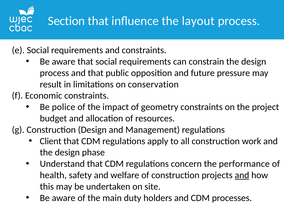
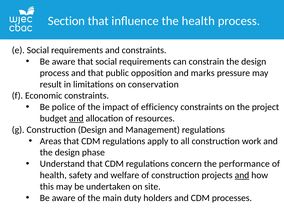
the layout: layout -> health (198, 21)
future: future -> marks (203, 73)
geometry: geometry -> efficiency (160, 107)
and underline: none -> present (76, 118)
Client: Client -> Areas (51, 141)
